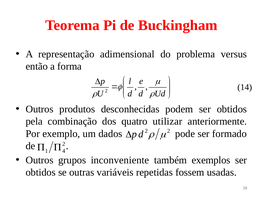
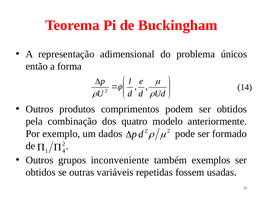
versus: versus -> únicos (234, 54)
desconhecidas: desconhecidas -> comprimentos (130, 109)
utilizar: utilizar -> modelo (168, 122)
